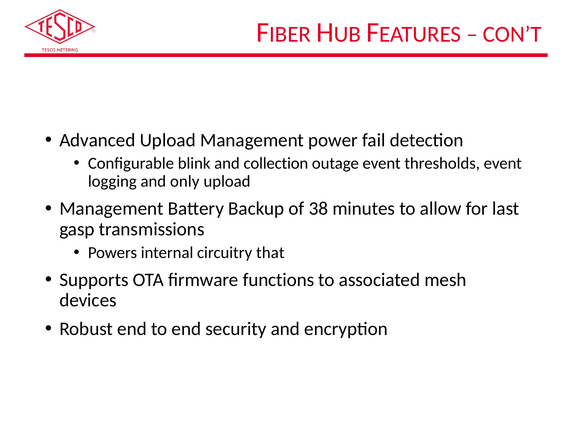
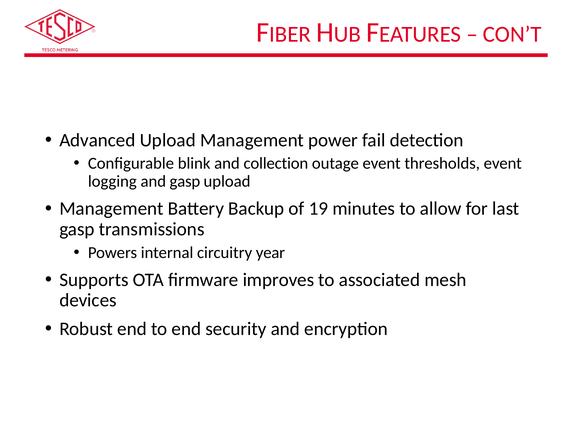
and only: only -> gasp (185, 181)
38: 38 -> 19 (318, 209)
that: that -> year (270, 253)
functions: functions -> improves (278, 280)
